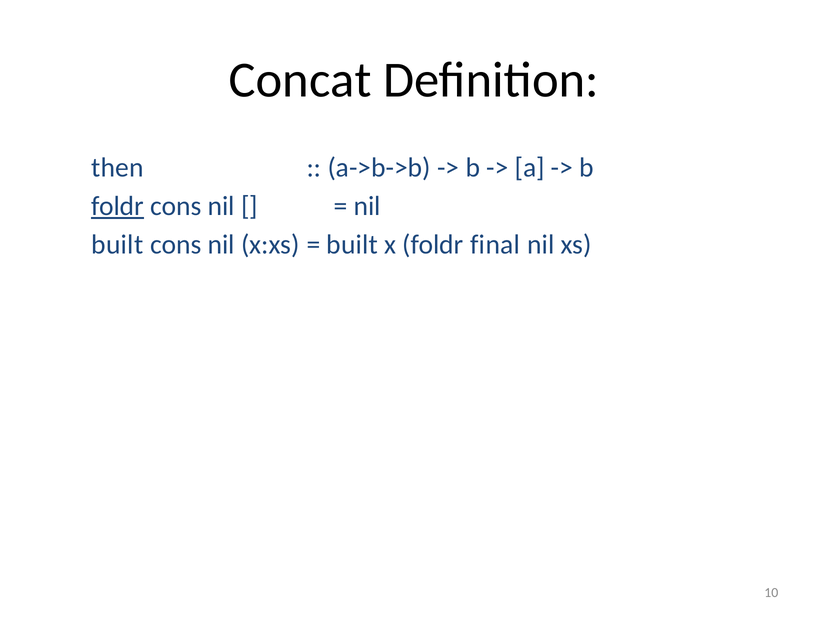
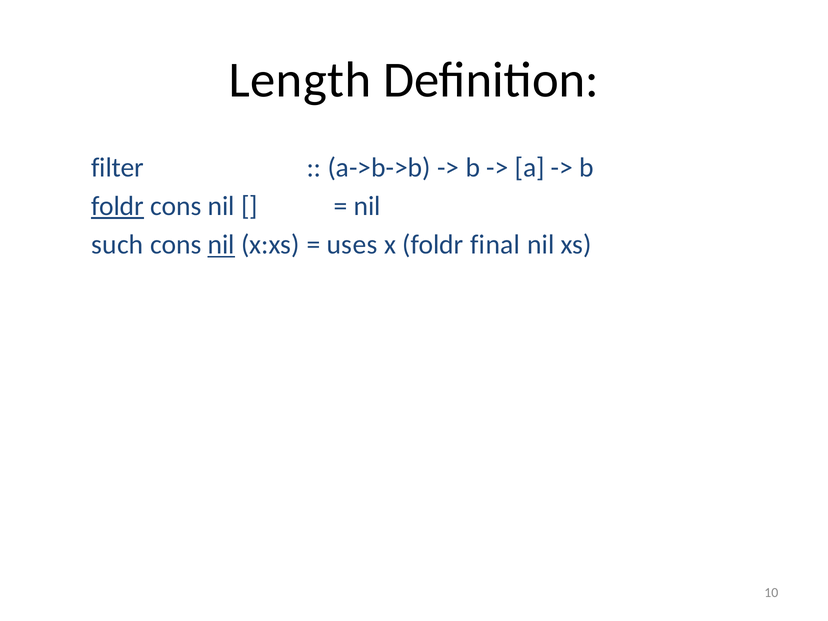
Concat: Concat -> Length (300, 80)
then: then -> filter (118, 168)
built: built -> such (117, 245)
nil underline: none -> present (221, 245)
built: built -> uses (352, 245)
